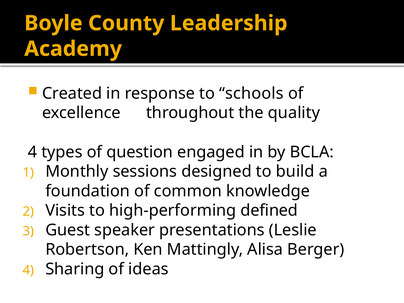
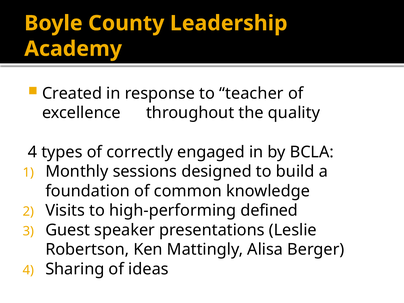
schools: schools -> teacher (251, 93)
question: question -> correctly (140, 152)
